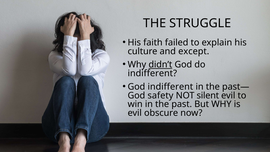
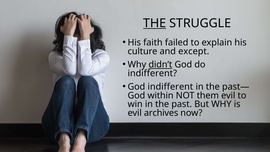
THE underline: none -> present (155, 23)
safety: safety -> within (161, 95)
silent: silent -> them (208, 95)
obscure: obscure -> archives (161, 113)
